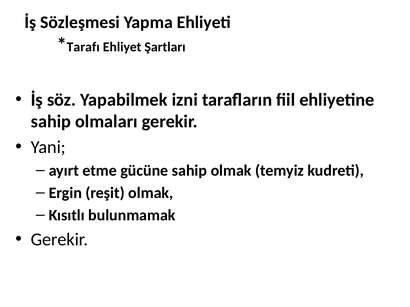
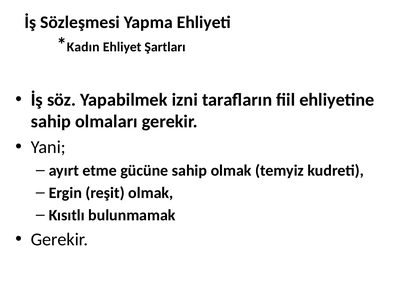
Tarafı: Tarafı -> Kadın (83, 47)
